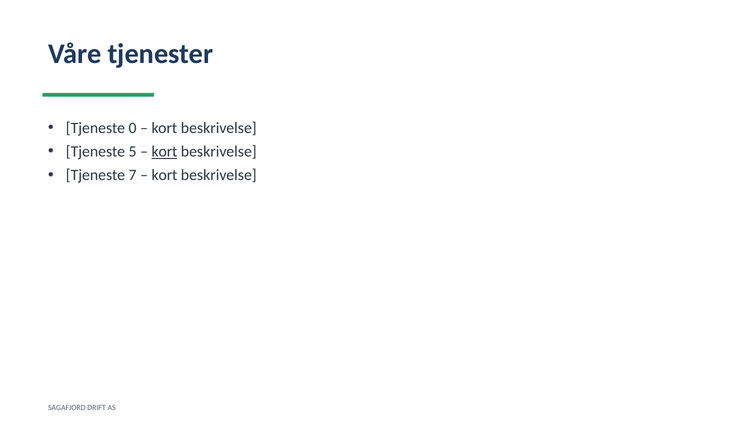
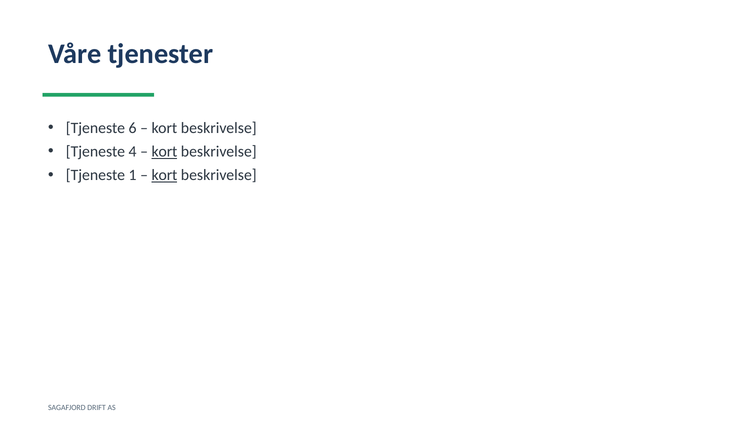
0: 0 -> 6 (133, 128)
5: 5 -> 4 (133, 152)
7: 7 -> 1 (133, 175)
kort underline: none -> present (164, 175)
